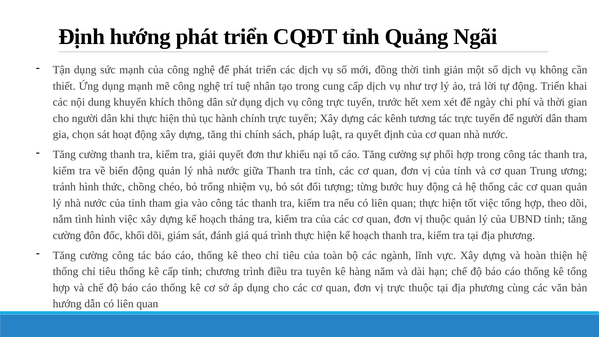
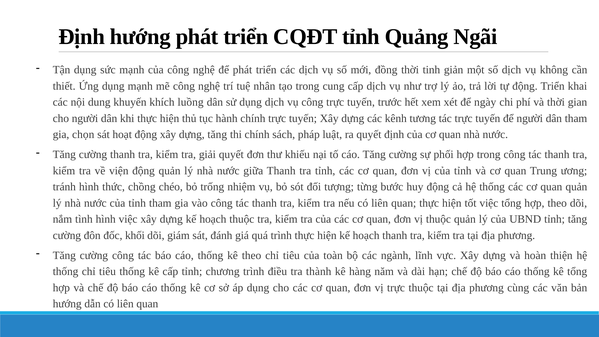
thông: thông -> luồng (191, 102)
biến: biến -> viện (119, 171)
hoạch tháng: tháng -> thuộc (242, 219)
tuyên: tuyên -> thành (319, 271)
